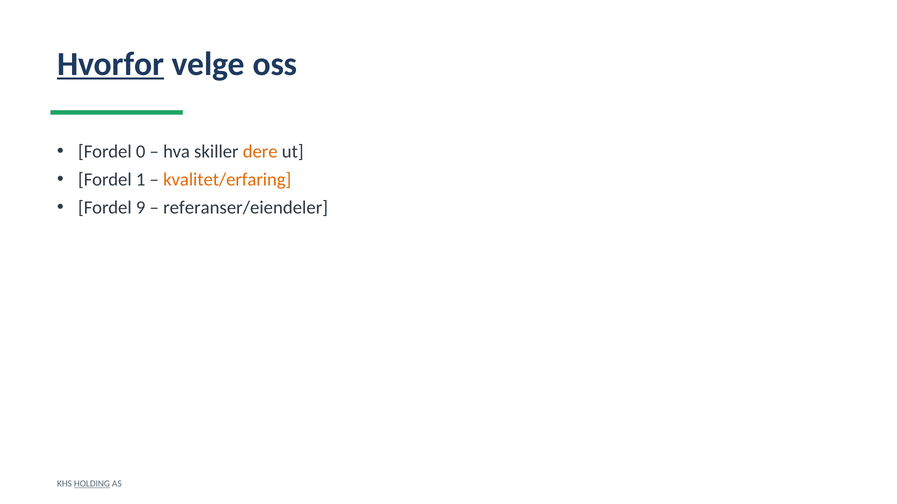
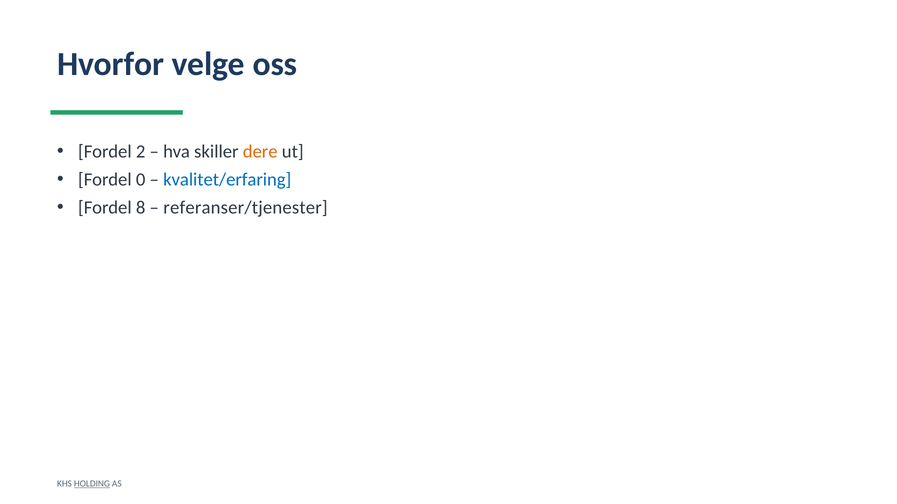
Hvorfor underline: present -> none (111, 64)
0: 0 -> 2 (141, 152)
1: 1 -> 0 (141, 180)
kvalitet/erfaring colour: orange -> blue (227, 180)
9: 9 -> 8 (141, 208)
referanser/eiendeler: referanser/eiendeler -> referanser/tjenester (246, 208)
